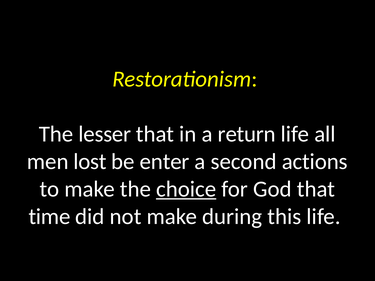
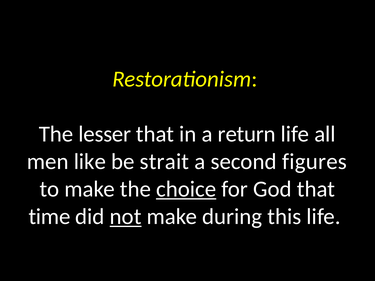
lost: lost -> like (90, 162)
enter: enter -> strait (164, 162)
actions: actions -> figures (315, 162)
not underline: none -> present (126, 217)
